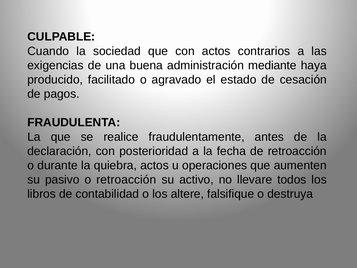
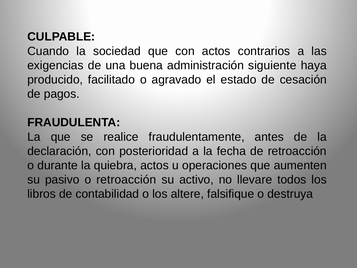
mediante: mediante -> siguiente (272, 65)
